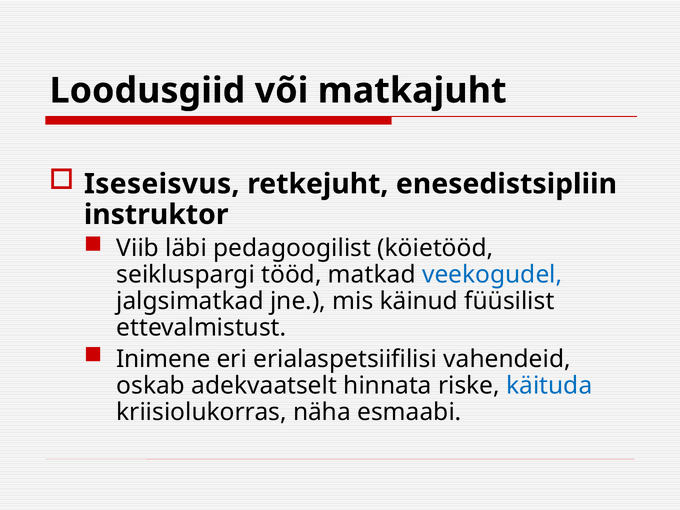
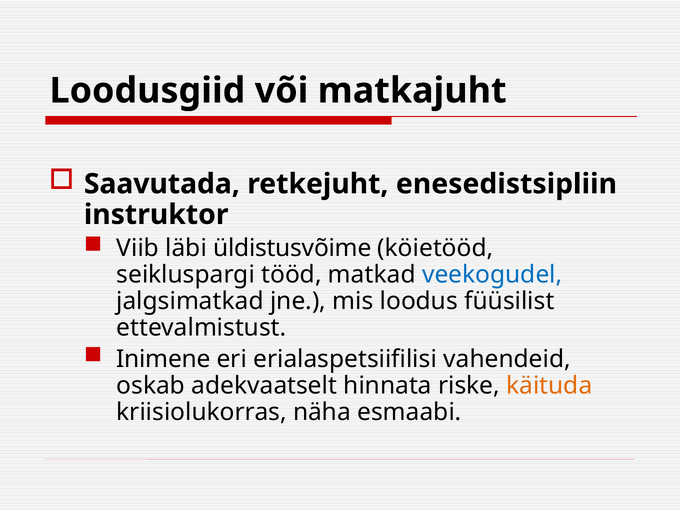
Iseseisvus: Iseseisvus -> Saavutada (162, 184)
pedagoogilist: pedagoogilist -> üldistusvõime (292, 248)
käinud: käinud -> loodus (419, 301)
käituda colour: blue -> orange (549, 385)
